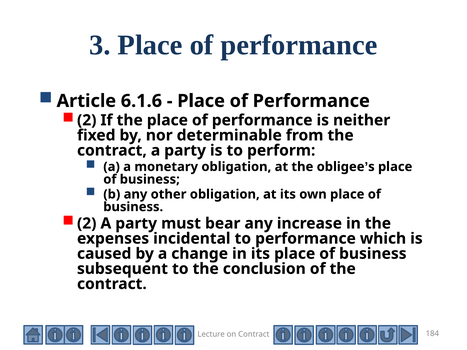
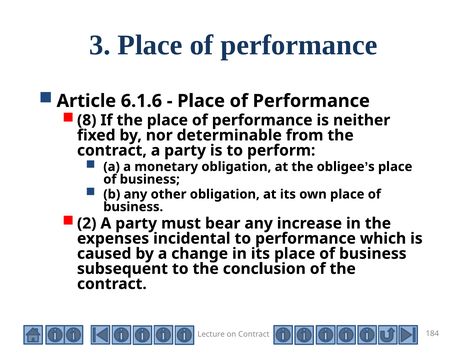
2: 2 -> 8 (87, 120)
